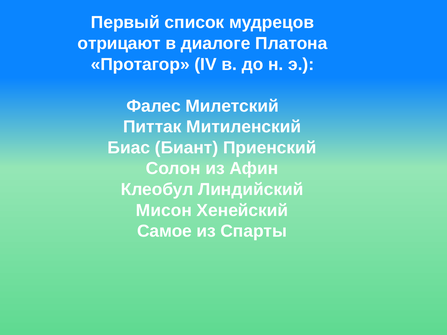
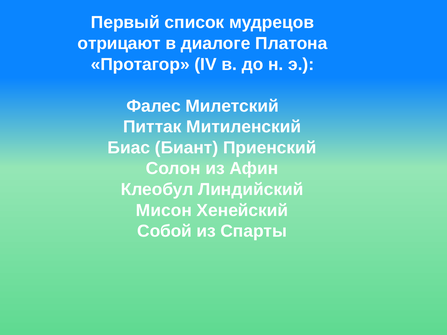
Самое: Самое -> Собой (165, 231)
